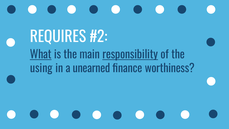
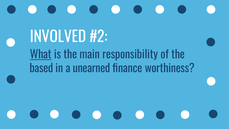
REQUIRES: REQUIRES -> INVOLVED (58, 37)
responsibility underline: present -> none (130, 55)
using: using -> based (41, 68)
